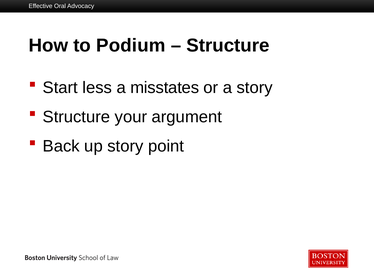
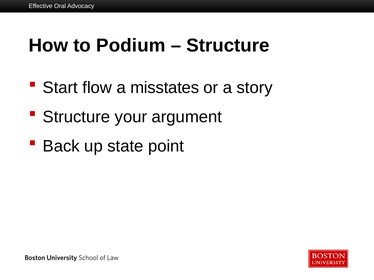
less: less -> flow (97, 88)
up story: story -> state (125, 146)
